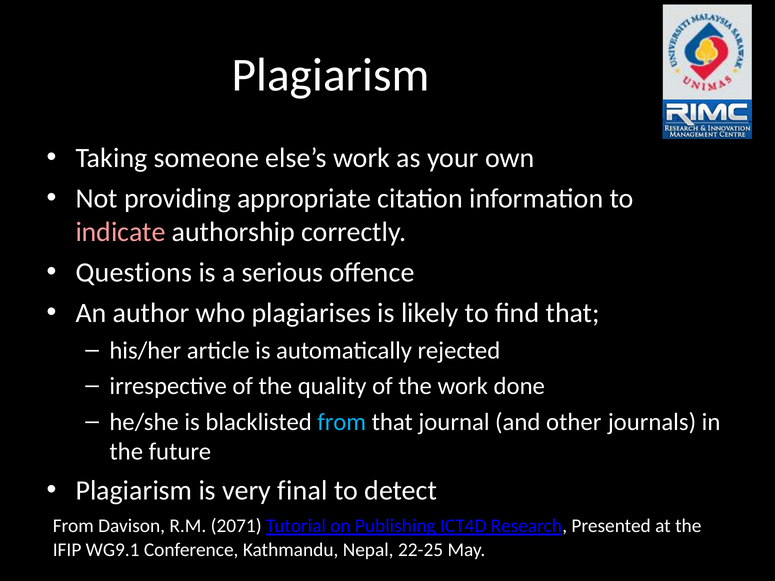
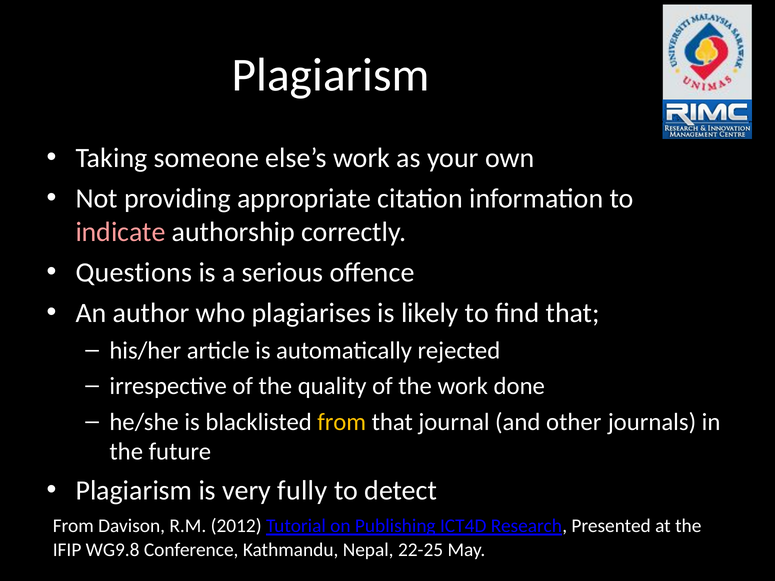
from colour: light blue -> yellow (342, 422)
final: final -> fully (302, 491)
2071: 2071 -> 2012 (236, 526)
WG9.1: WG9.1 -> WG9.8 (113, 550)
